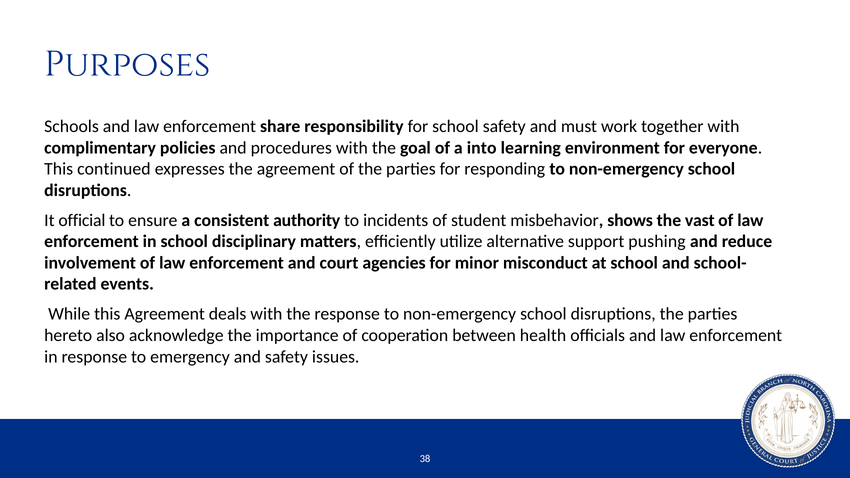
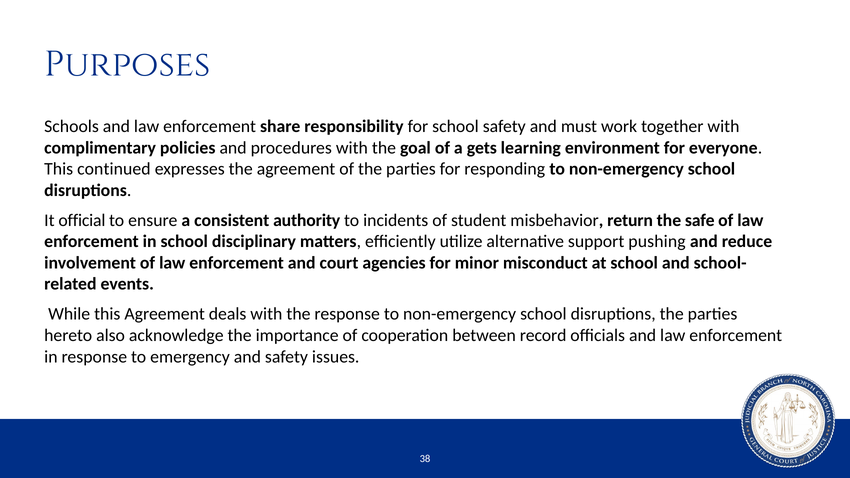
into: into -> gets (482, 148)
shows: shows -> return (630, 220)
vast: vast -> safe (700, 220)
health: health -> record (543, 335)
